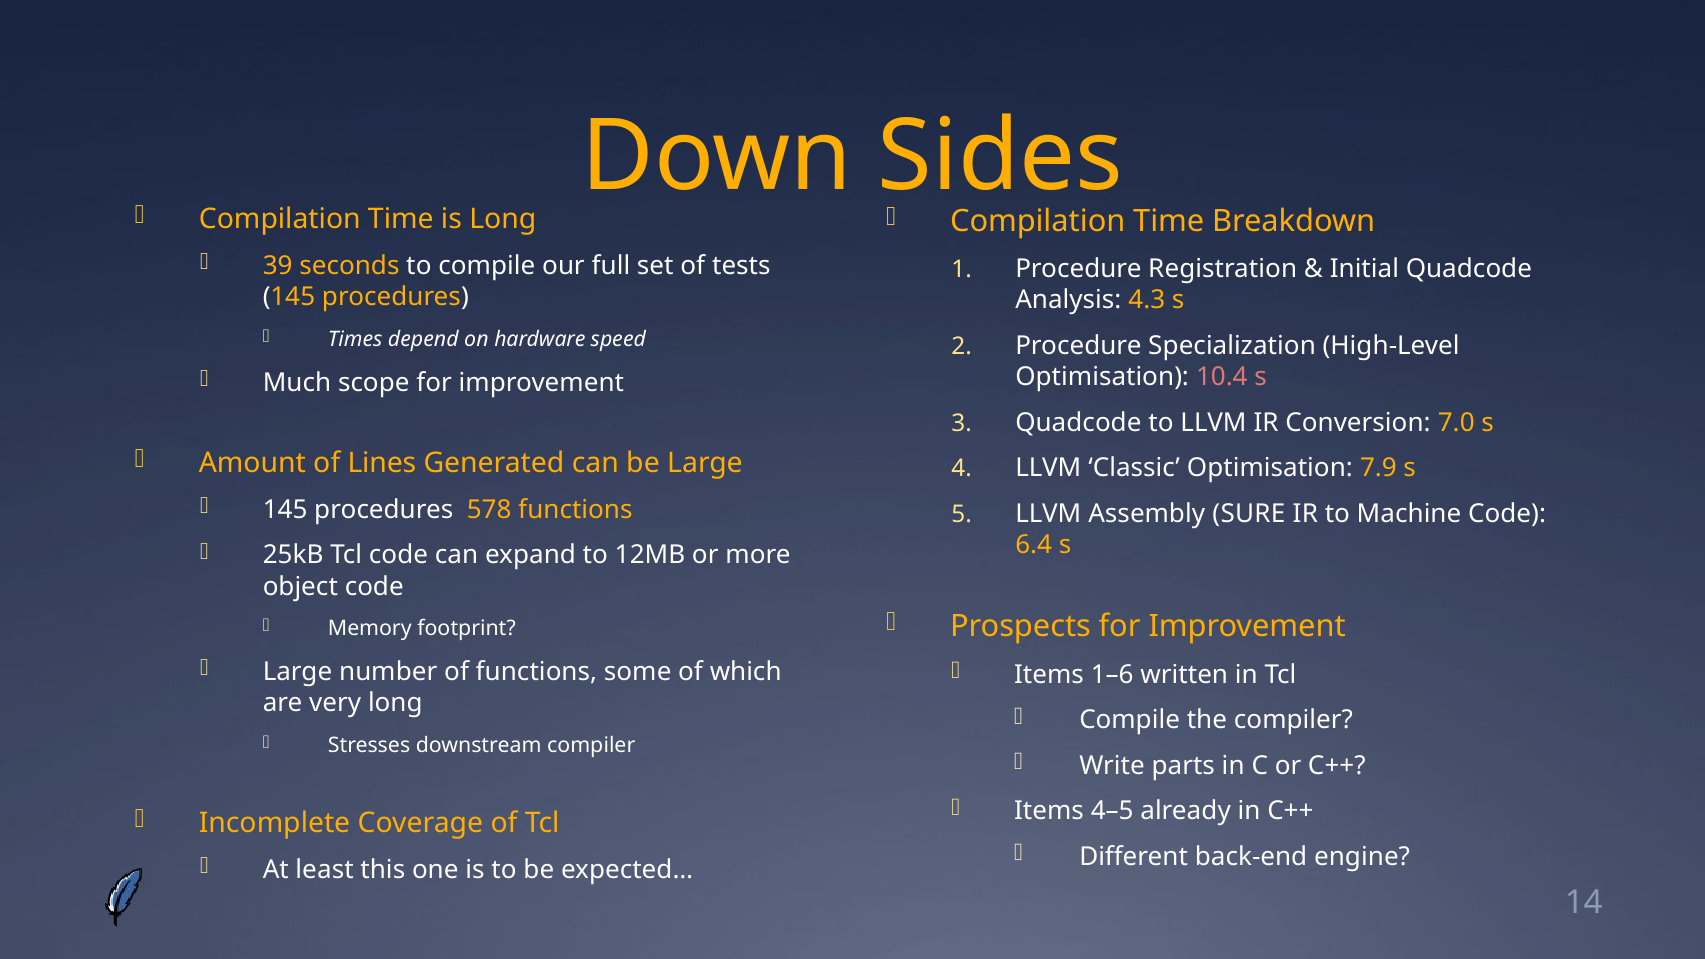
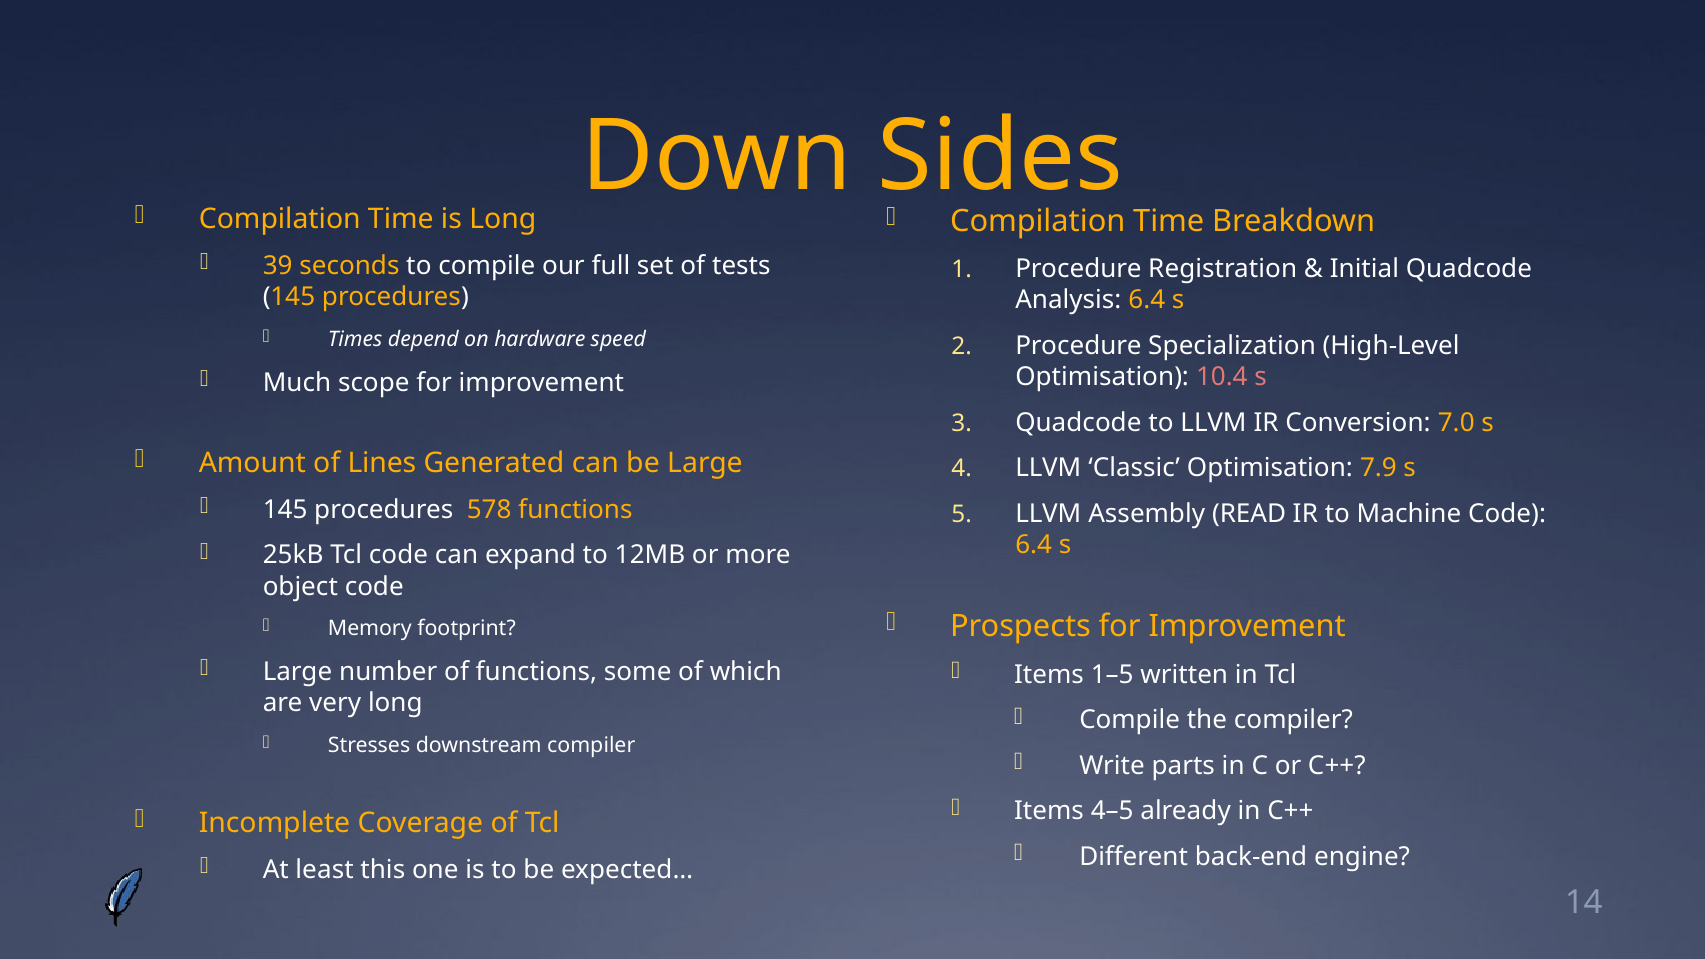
Analysis 4.3: 4.3 -> 6.4 (1147, 300)
SURE: SURE -> READ (1249, 514)
1–6: 1–6 -> 1–5 (1112, 675)
